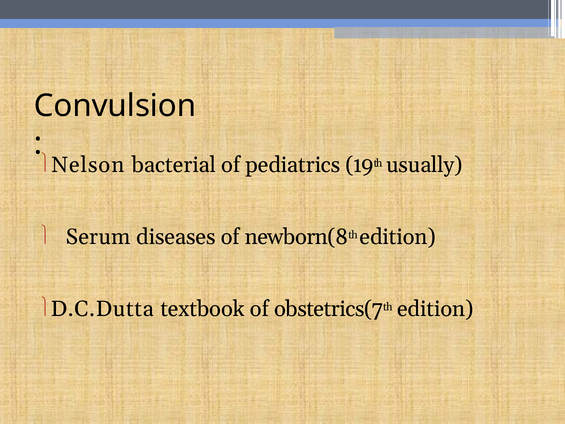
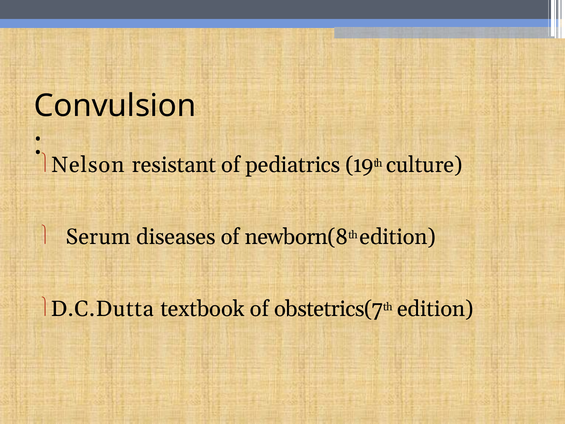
bacterial: bacterial -> resistant (174, 165)
usually: usually -> culture (424, 165)
